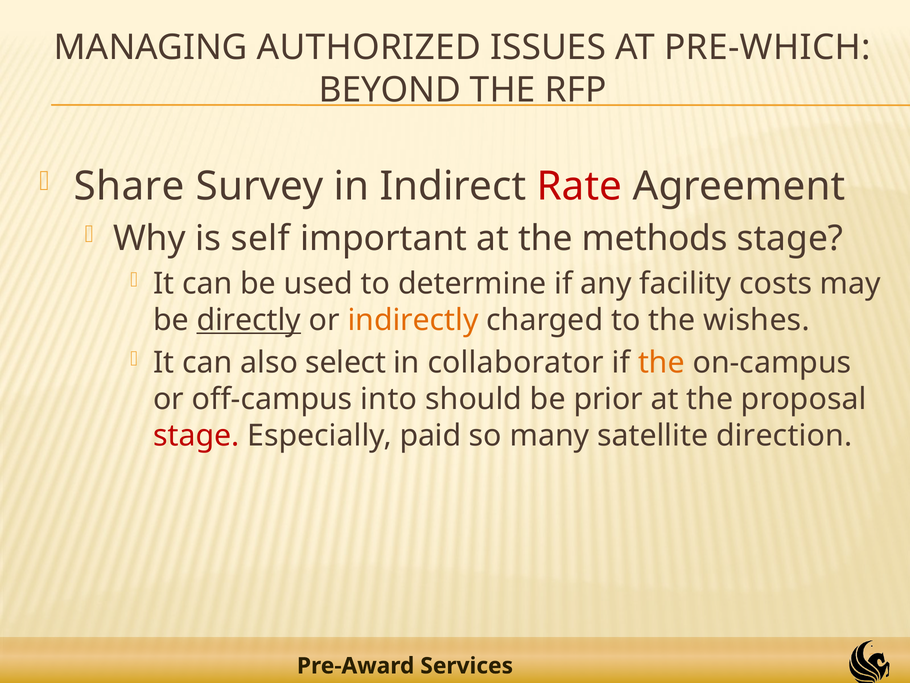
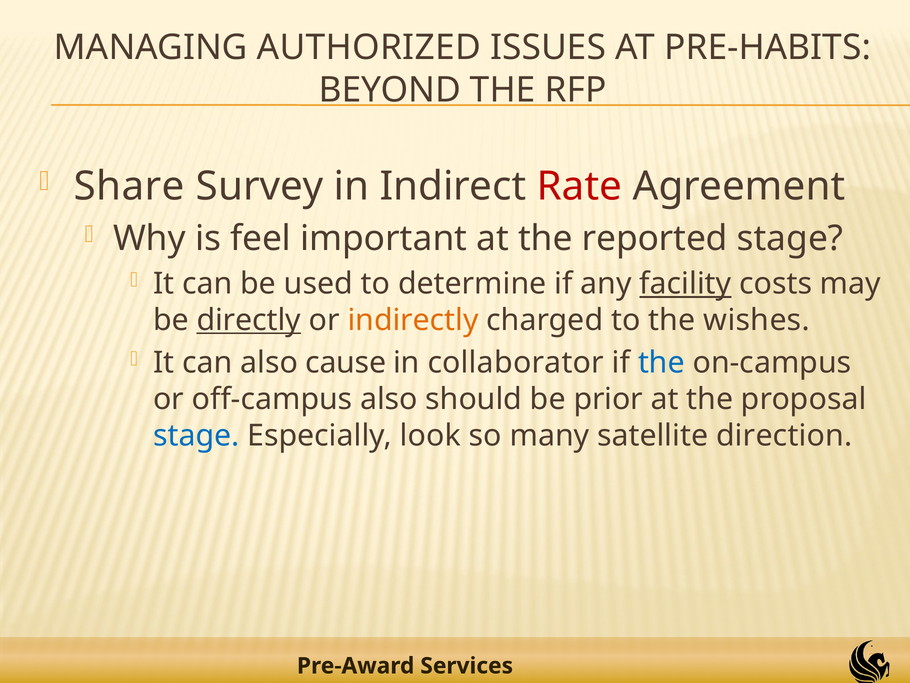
PRE-WHICH: PRE-WHICH -> PRE-HABITS (768, 48)
self: self -> feel (261, 238)
methods: methods -> reported (655, 238)
facility underline: none -> present (685, 284)
select: select -> cause (346, 362)
the colour: orange -> blue (661, 362)
off-campus into: into -> also (389, 399)
stage colour: red -> blue (196, 435)
paid: paid -> look (430, 435)
